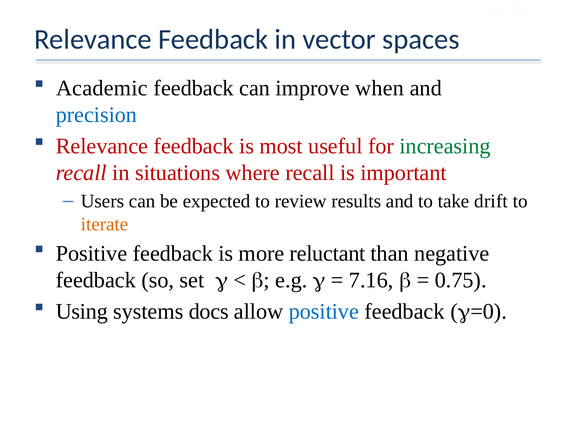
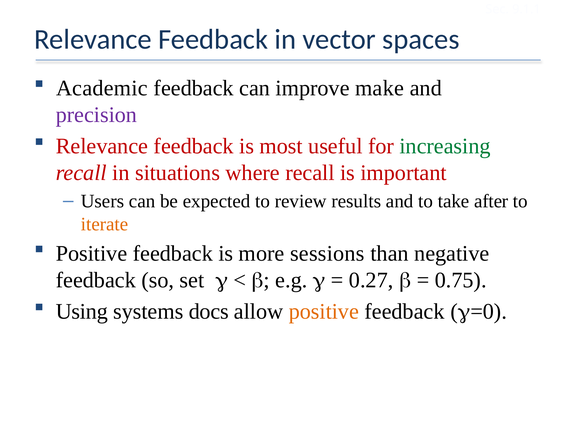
when: when -> make (380, 88)
precision colour: blue -> purple (96, 115)
drift: drift -> after (491, 201)
reluctant: reluctant -> sessions (327, 254)
7.16: 7.16 -> 0.27 (371, 280)
positive colour: blue -> orange (324, 311)
